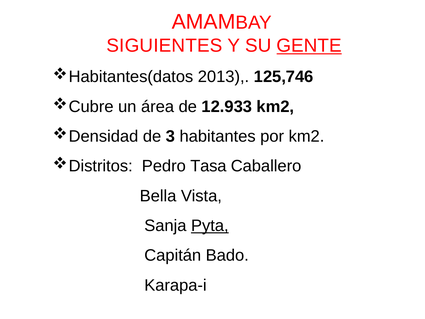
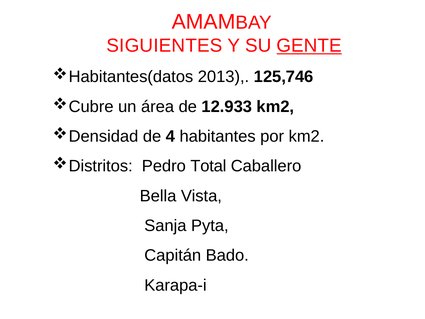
3: 3 -> 4 (170, 136)
Tasa: Tasa -> Total (208, 166)
Pyta underline: present -> none (210, 226)
